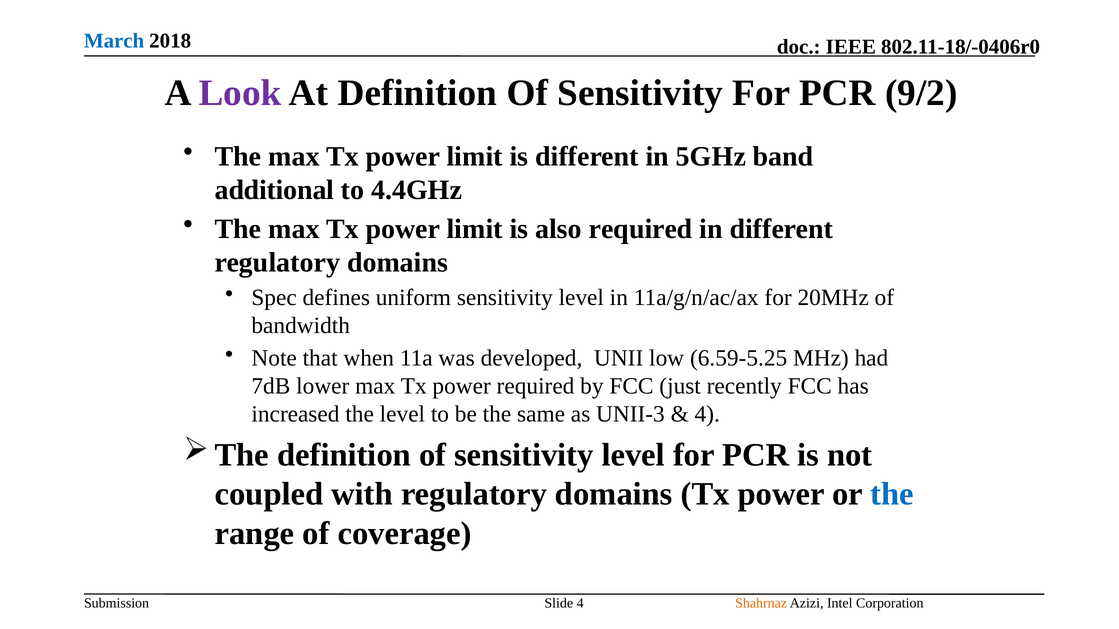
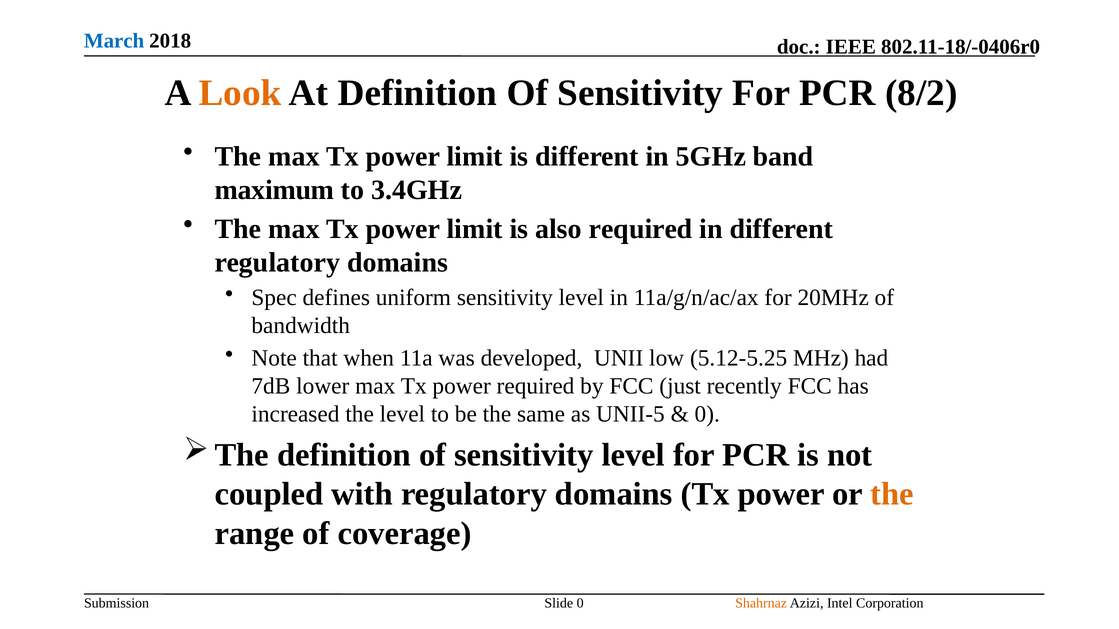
Look colour: purple -> orange (240, 93)
9/2: 9/2 -> 8/2 (921, 93)
additional: additional -> maximum (274, 190)
4.4GHz: 4.4GHz -> 3.4GHz (417, 190)
6.59-5.25: 6.59-5.25 -> 5.12-5.25 (739, 358)
UNII-3: UNII-3 -> UNII-5 (630, 414)
4: 4 -> 0 (707, 414)
the colour: blue -> orange (892, 494)
Slide 4: 4 -> 0 (580, 604)
